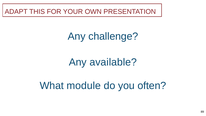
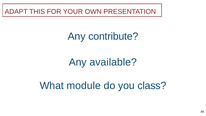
challenge: challenge -> contribute (113, 36)
often: often -> class (152, 86)
